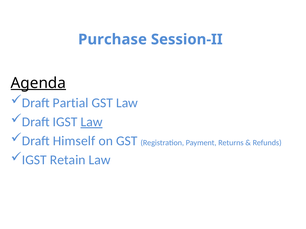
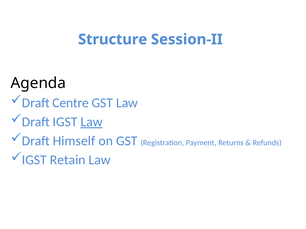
Purchase: Purchase -> Structure (113, 40)
Agenda underline: present -> none (38, 83)
Partial: Partial -> Centre (71, 103)
